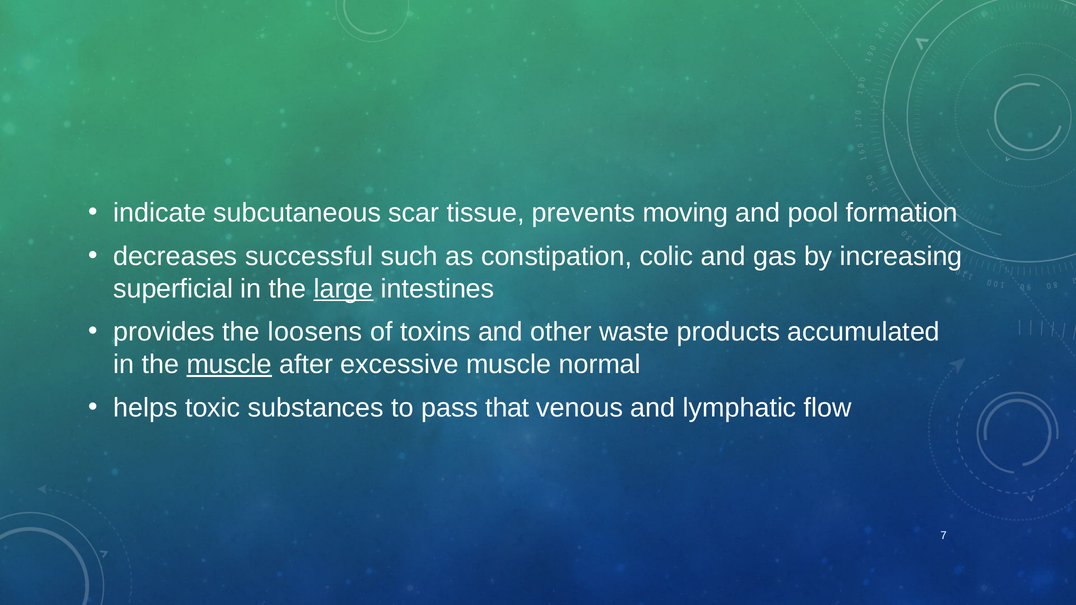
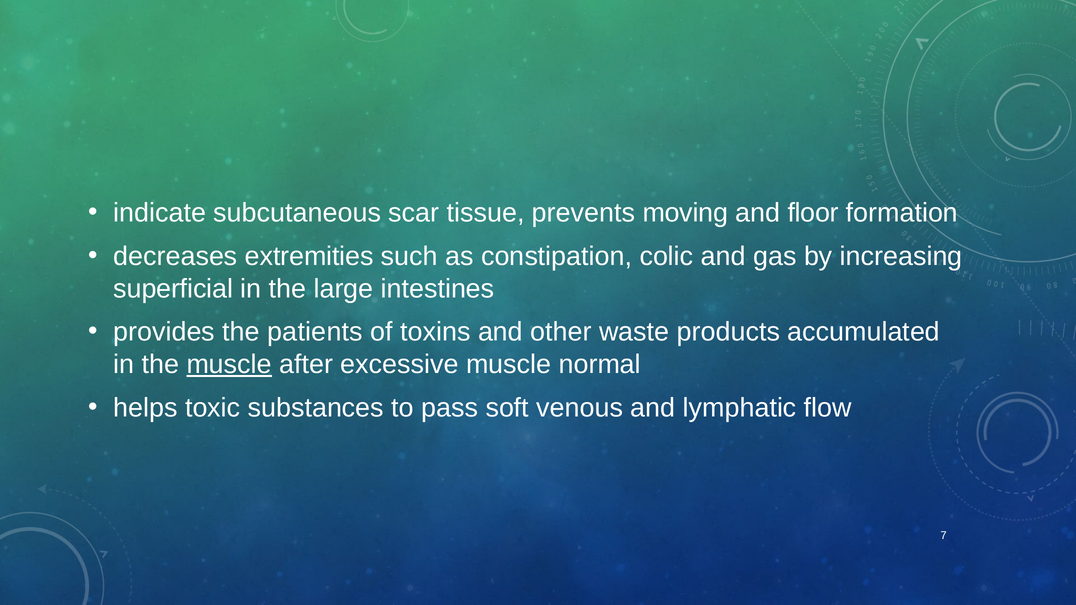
pool: pool -> floor (813, 213)
successful: successful -> extremities (309, 256)
large underline: present -> none (343, 289)
loosens: loosens -> patients (315, 332)
that: that -> soft (507, 408)
